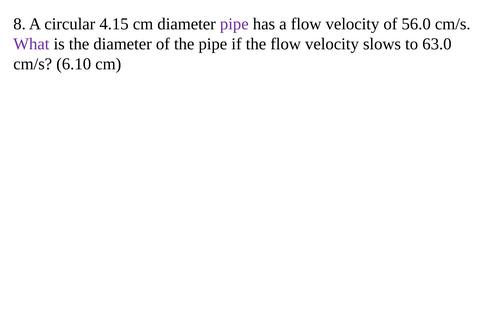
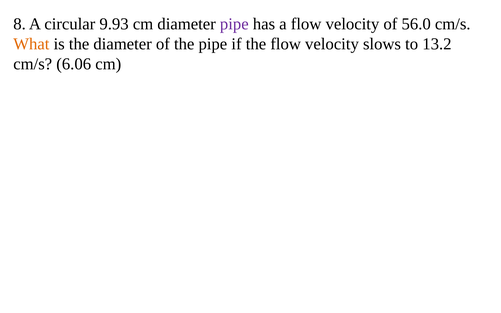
4.15: 4.15 -> 9.93 (114, 24)
What colour: purple -> orange (31, 44)
63.0: 63.0 -> 13.2 (437, 44)
6.10: 6.10 -> 6.06 (74, 64)
